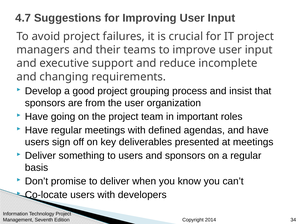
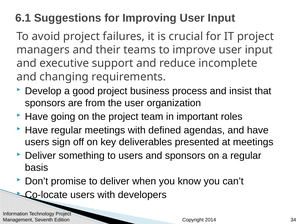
4.7: 4.7 -> 6.1 (23, 18)
grouping: grouping -> business (150, 91)
